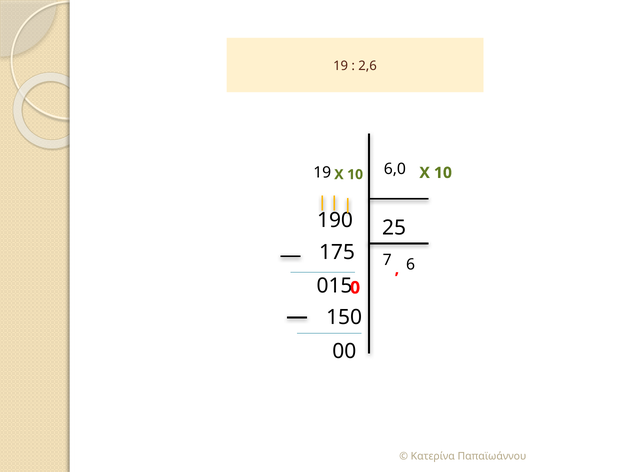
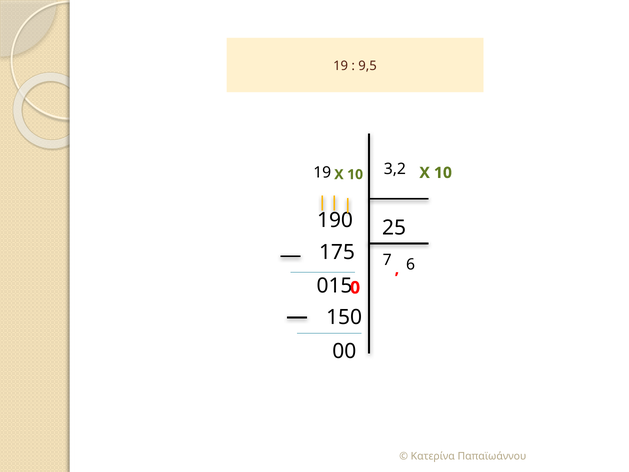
2,6: 2,6 -> 9,5 (368, 66)
6,0: 6,0 -> 3,2 (395, 169)
